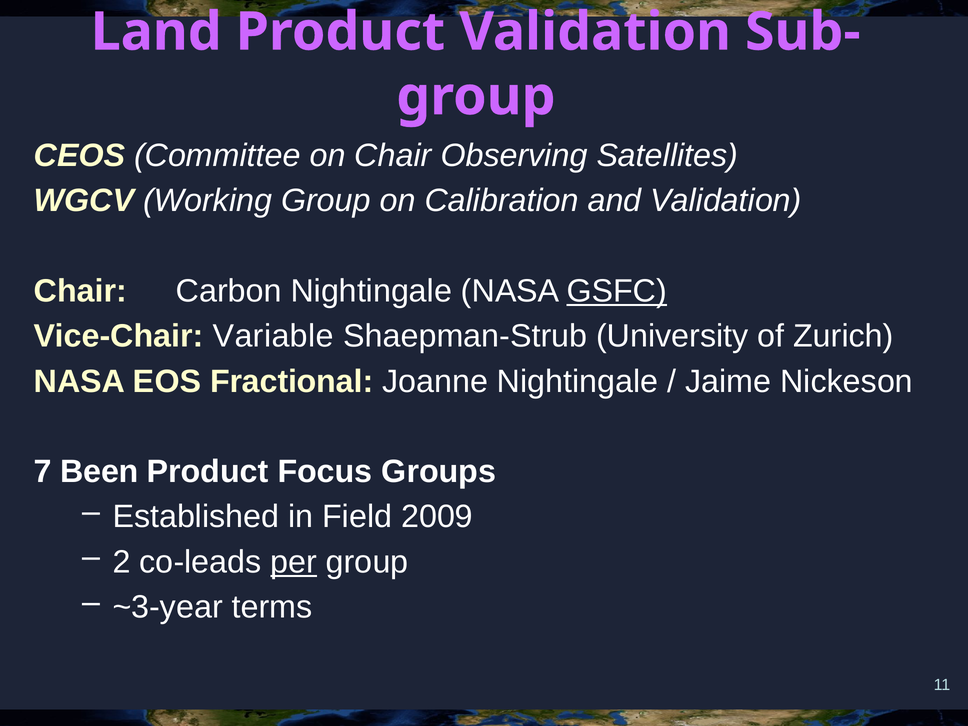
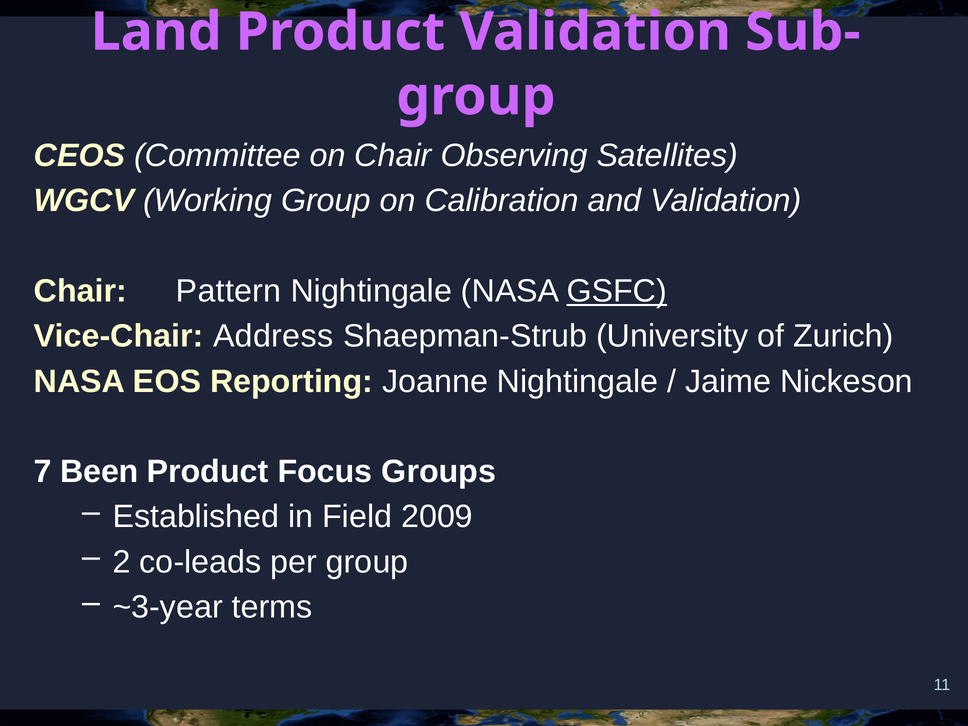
Carbon: Carbon -> Pattern (229, 291)
Variable: Variable -> Address (273, 336)
Fractional: Fractional -> Reporting (292, 381)
per underline: present -> none (294, 562)
